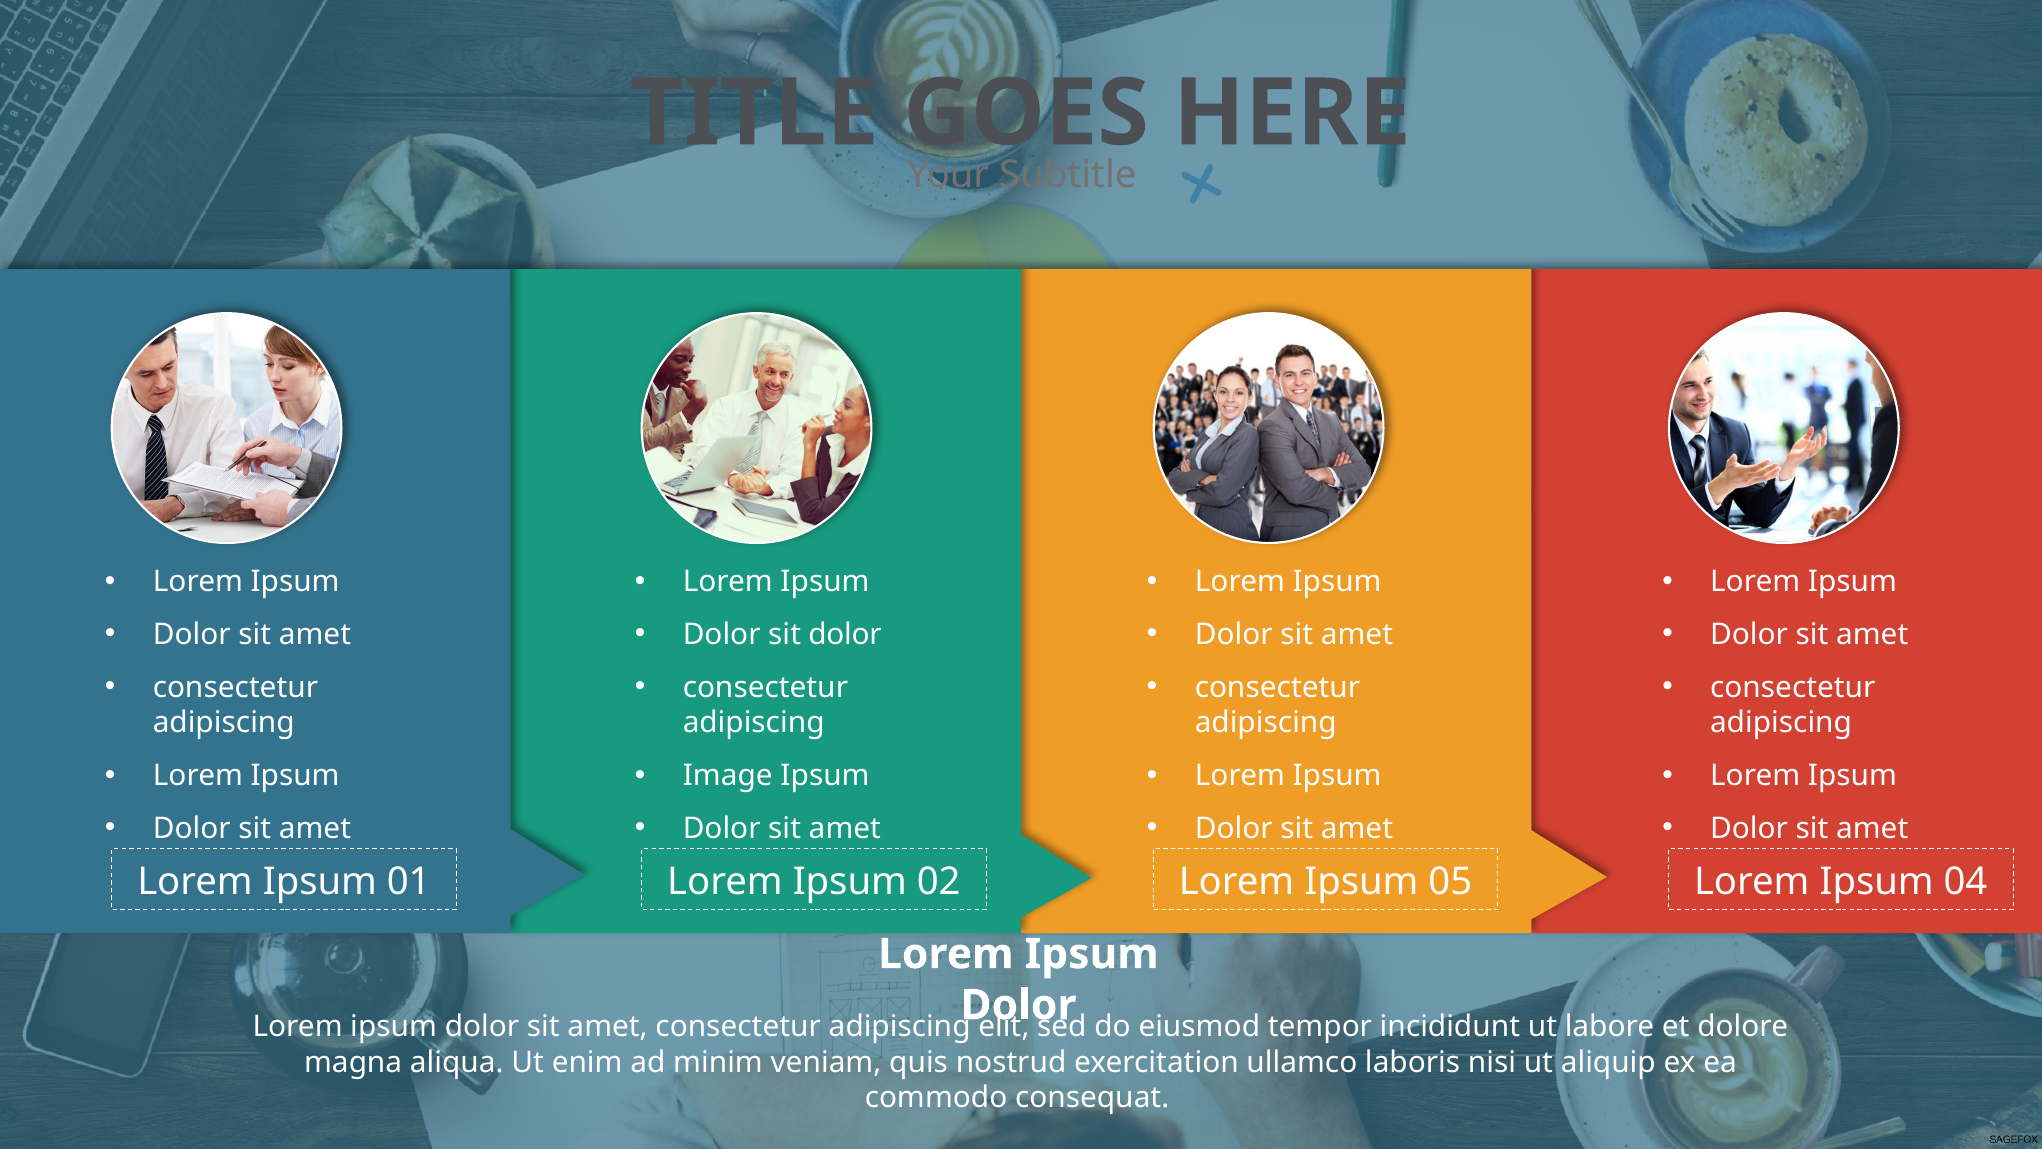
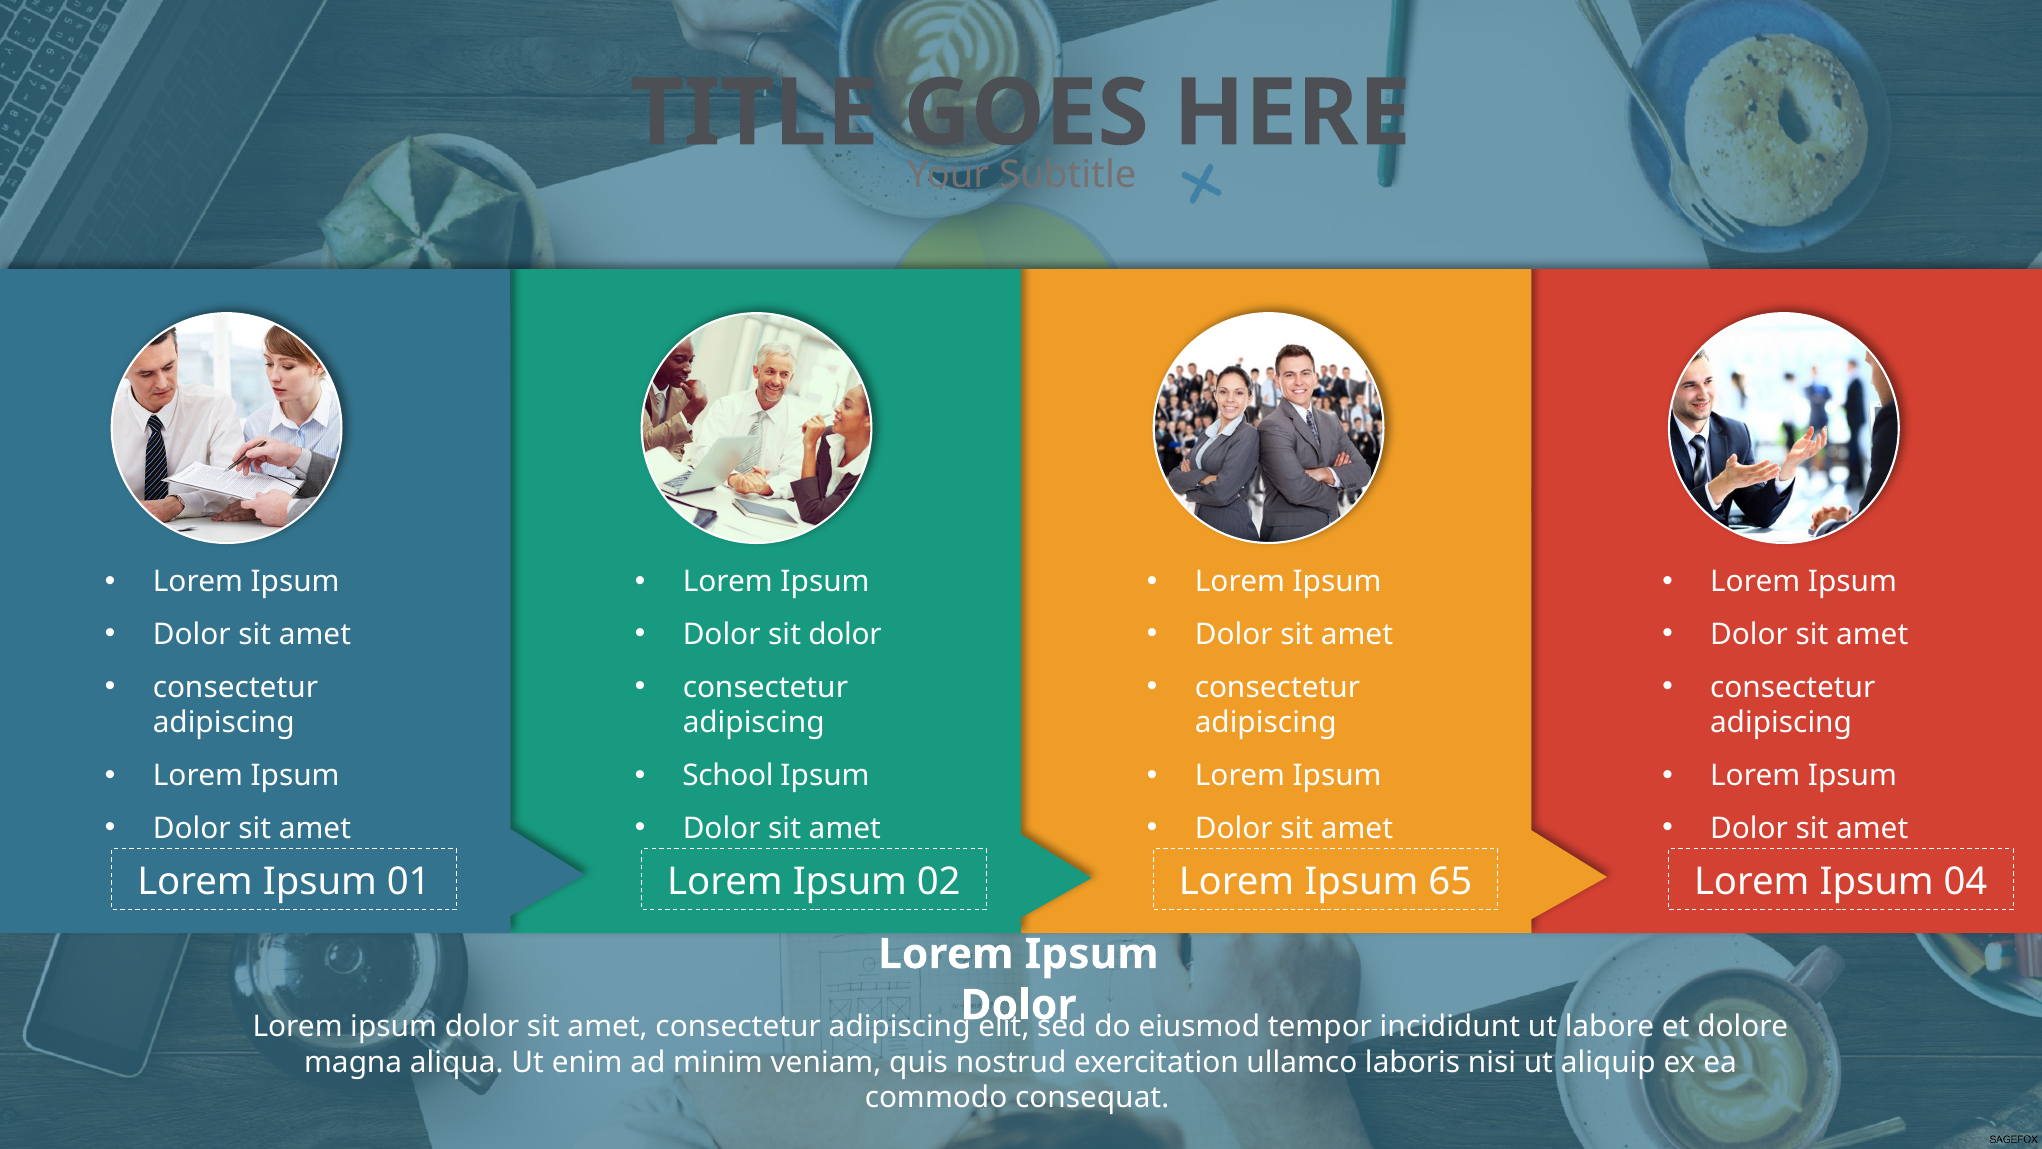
Image: Image -> School (728, 776)
05: 05 -> 65 (1450, 882)
